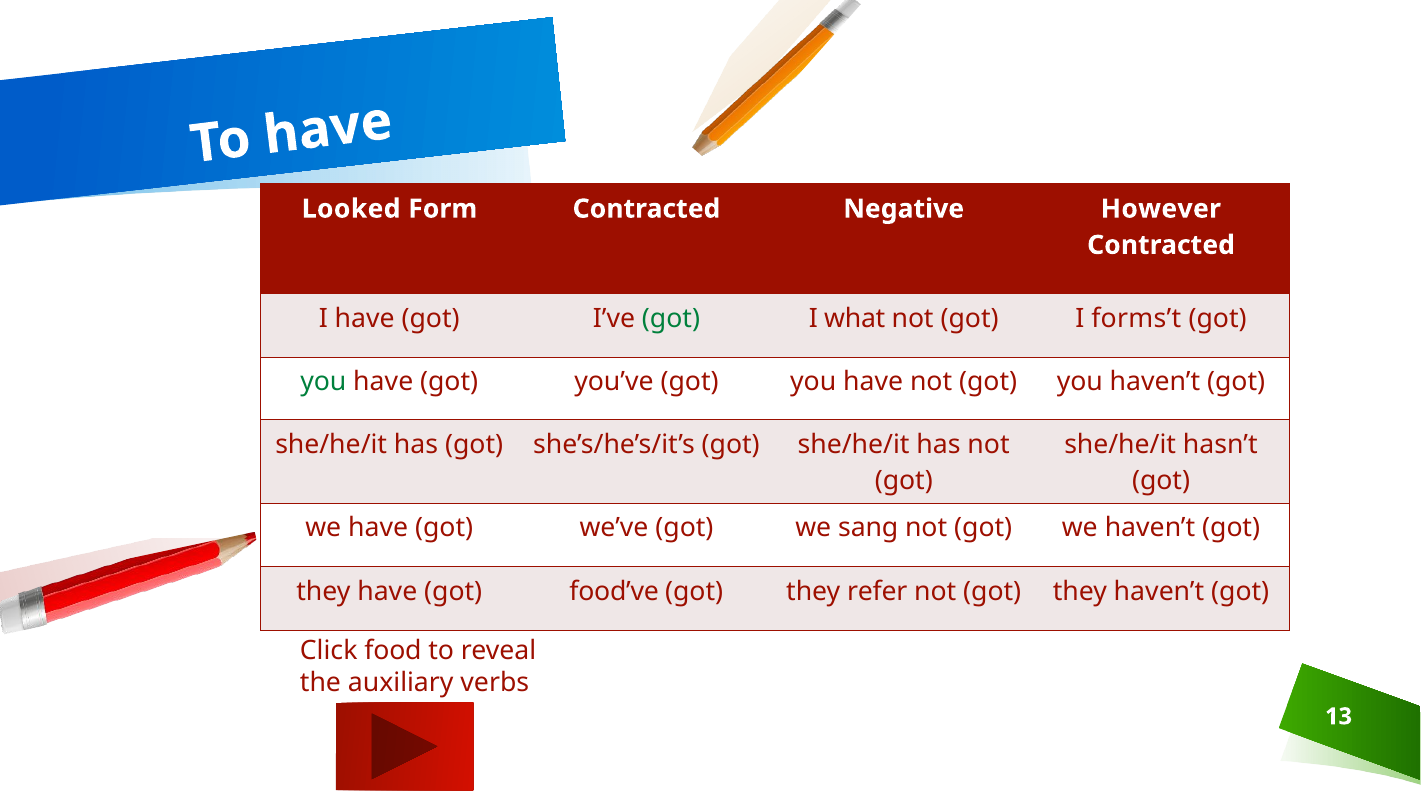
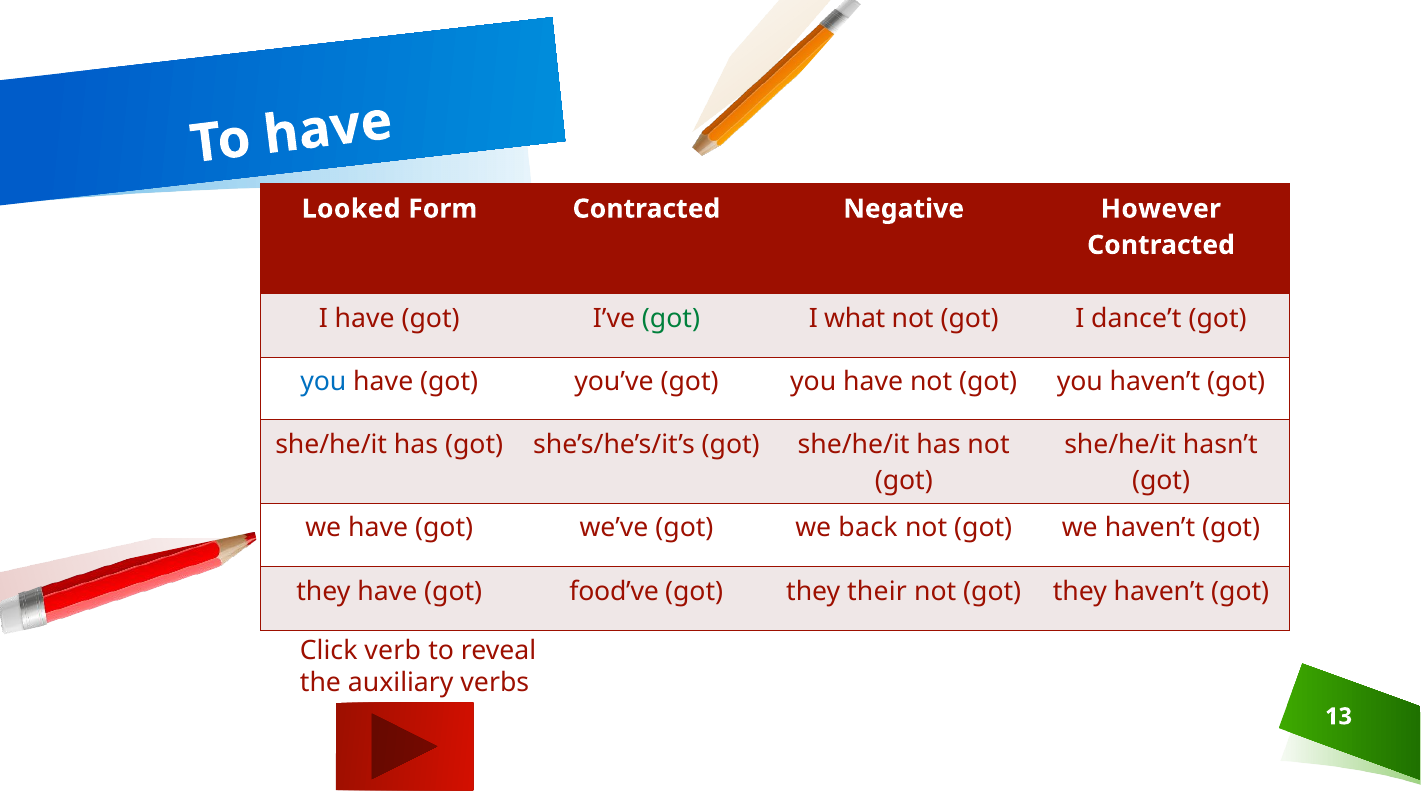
forms’t: forms’t -> dance’t (1136, 318)
you colour: green -> blue (323, 382)
sang: sang -> back (868, 528)
refer: refer -> their (877, 591)
food: food -> verb (393, 650)
